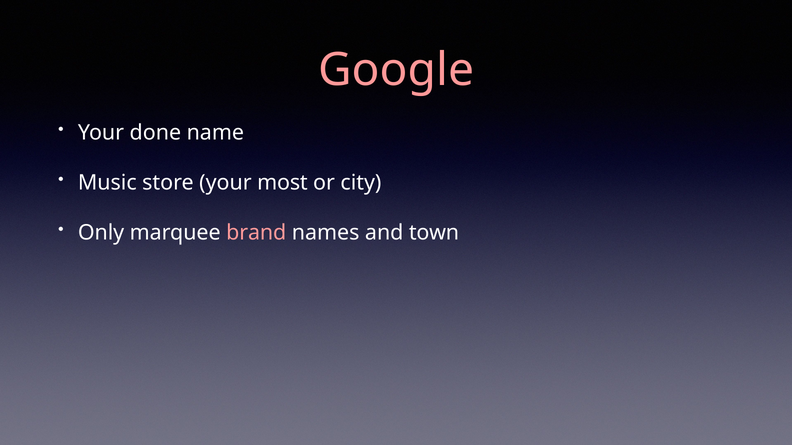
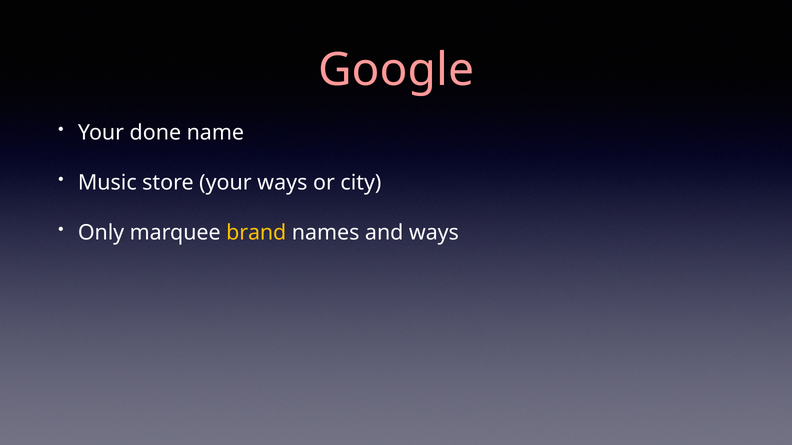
your most: most -> ways (282, 183)
brand colour: pink -> yellow (256, 233)
and town: town -> ways (434, 233)
